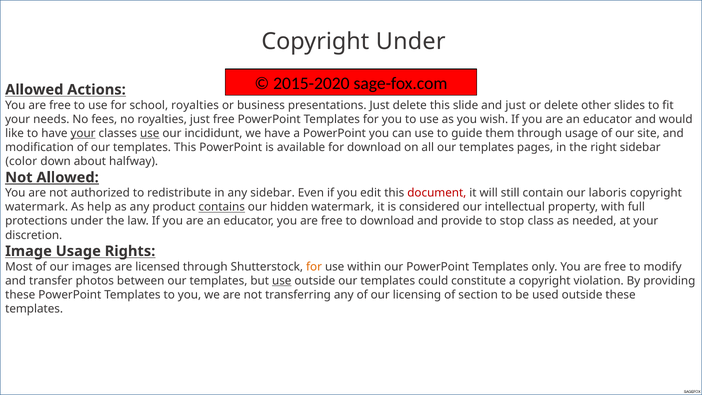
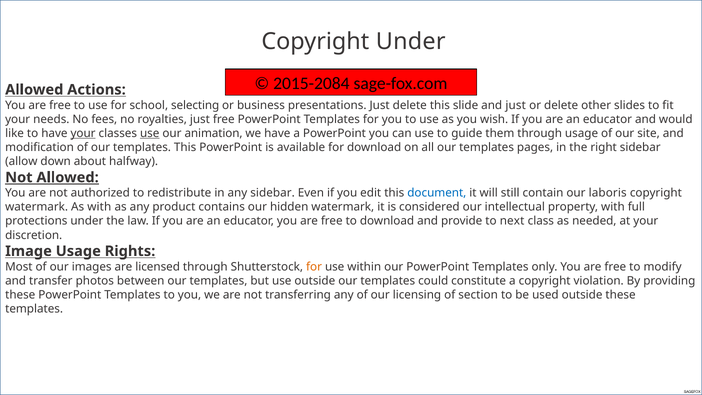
2015-2020: 2015-2020 -> 2015-2084 (311, 83)
school royalties: royalties -> selecting (195, 105)
incididunt: incididunt -> animation (214, 133)
color: color -> allow (21, 161)
document colour: red -> blue (437, 193)
As help: help -> with (99, 207)
contains underline: present -> none (222, 207)
stop: stop -> next (512, 221)
use underline: present -> none (282, 281)
